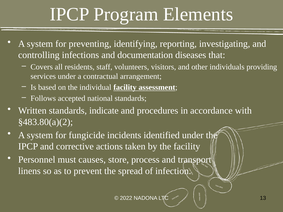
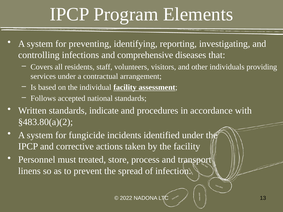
documentation: documentation -> comprehensive (145, 55)
causes: causes -> treated (92, 160)
